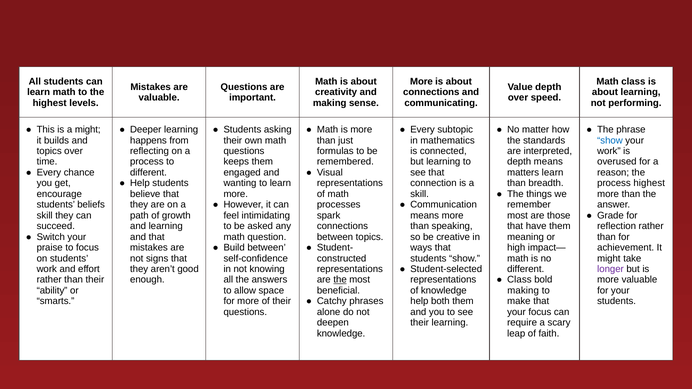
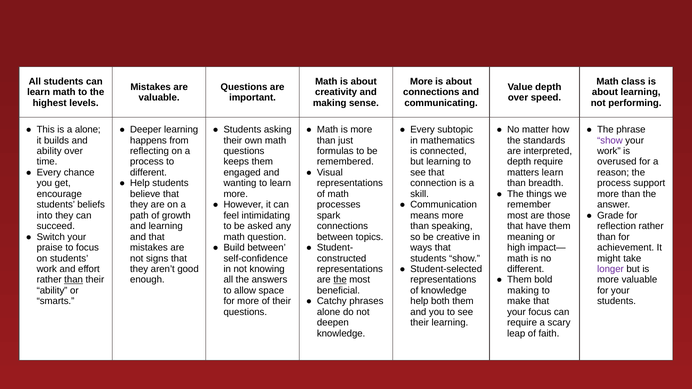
a might: might -> alone (88, 130)
show colour: blue -> purple (610, 140)
topics: topics -> ability (49, 151)
depth means: means -> require (548, 162)
process highest: highest -> support (649, 183)
skill: skill -> into (45, 216)
than underline: none -> present (74, 280)
Class: Class -> Them (519, 280)
